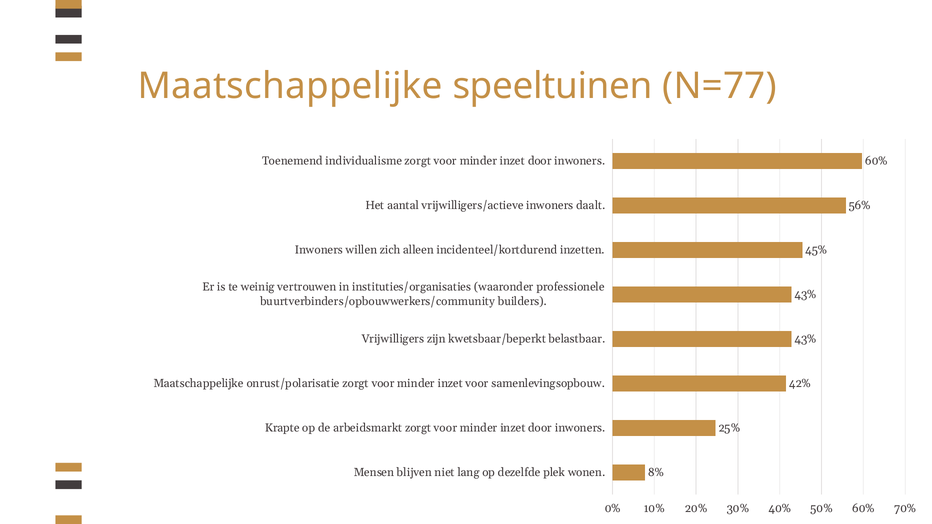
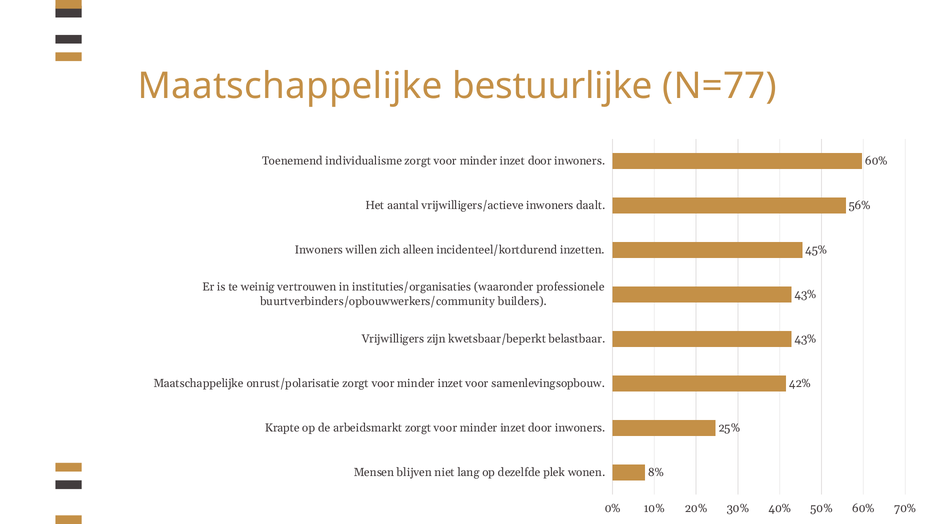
speeltuinen: speeltuinen -> bestuurlijke (553, 86)
